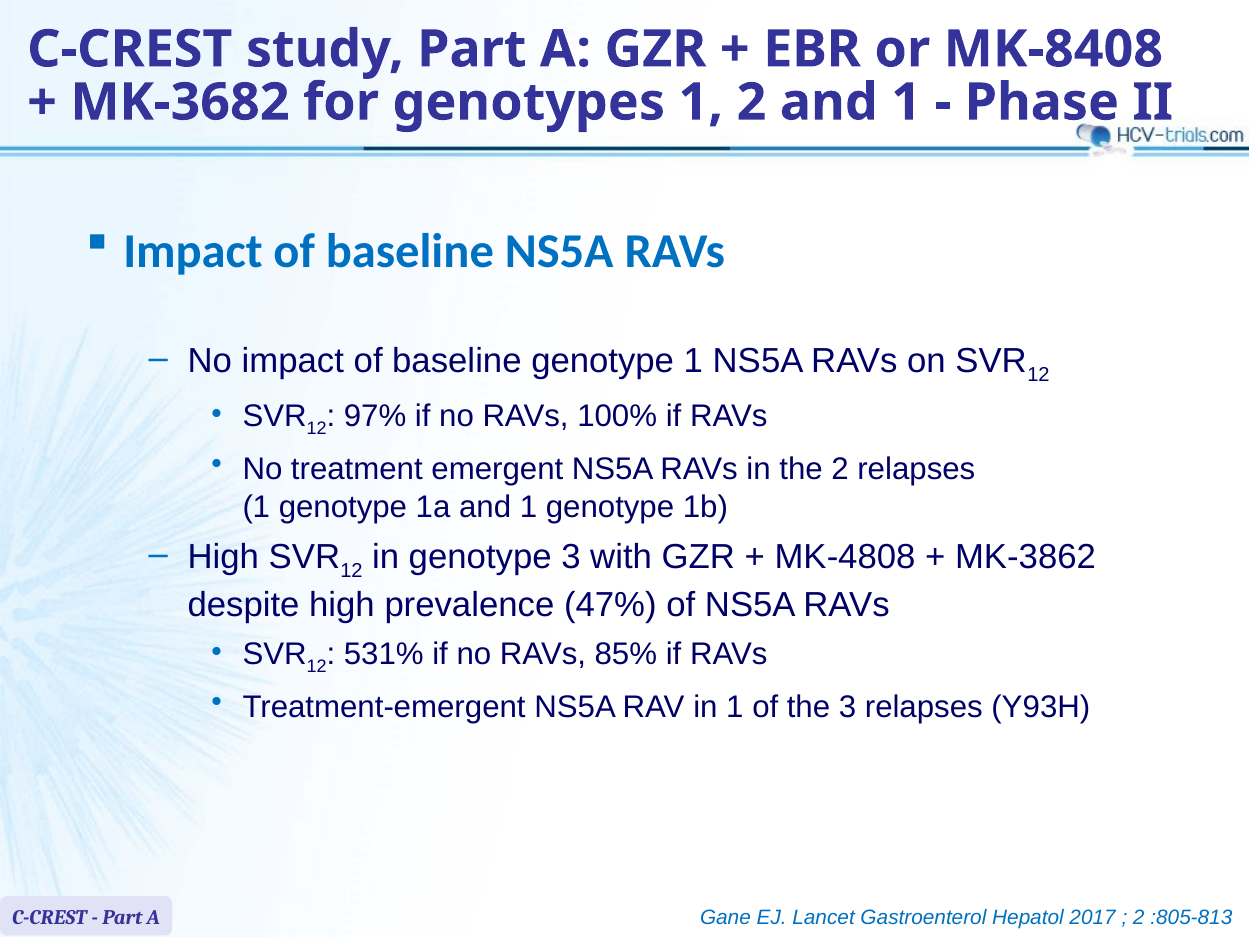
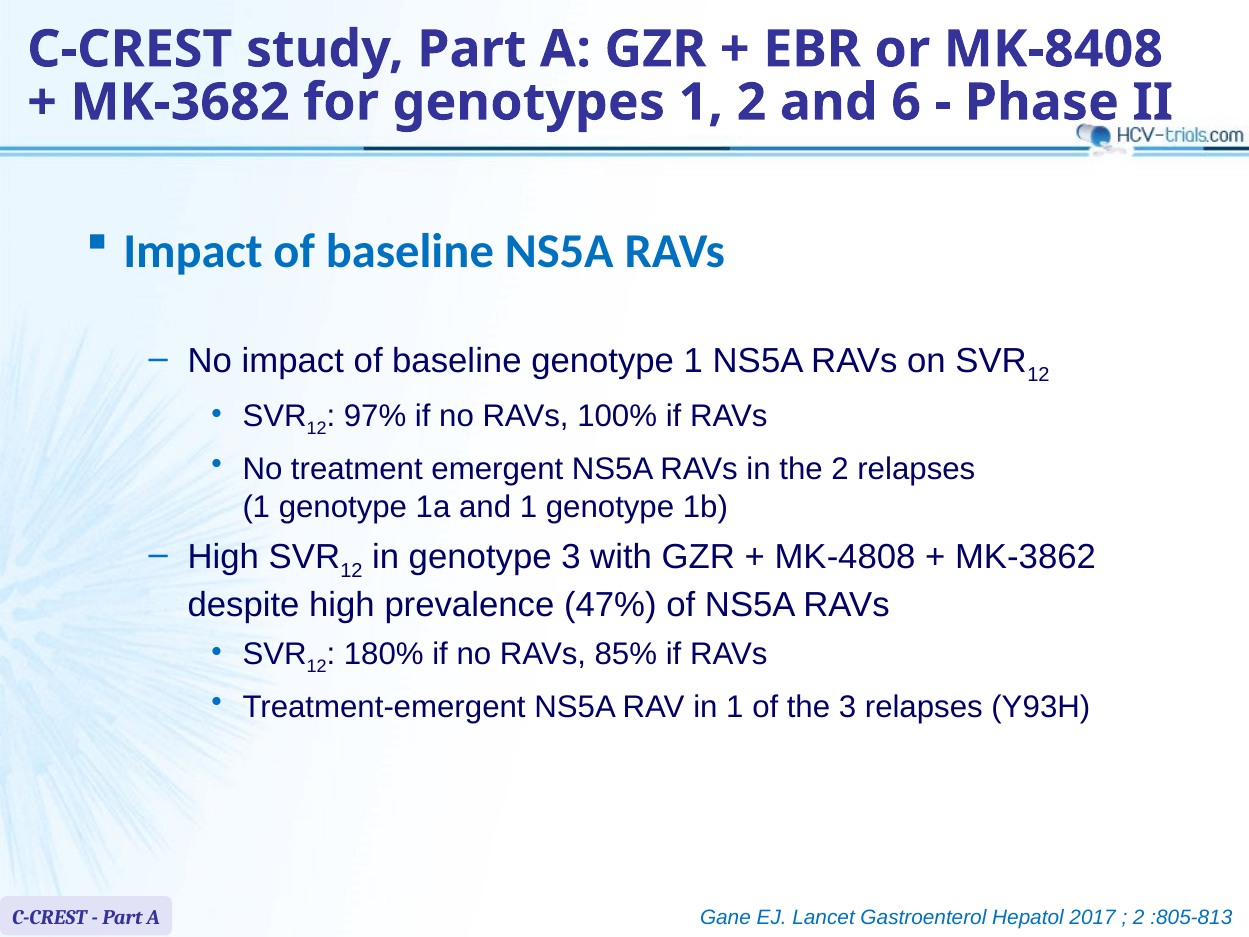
2 and 1: 1 -> 6 (906, 102)
531%: 531% -> 180% (384, 654)
